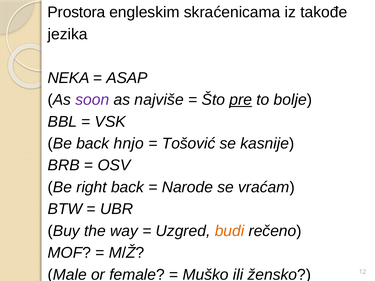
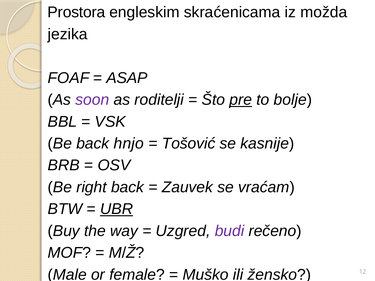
takođe: takođe -> možda (324, 12)
NEKA: NEKA -> FOAF (68, 78)
najviše: najviše -> roditelji (159, 100)
Narode: Narode -> Zauvek (187, 187)
UBR underline: none -> present (117, 209)
budi colour: orange -> purple (230, 231)
